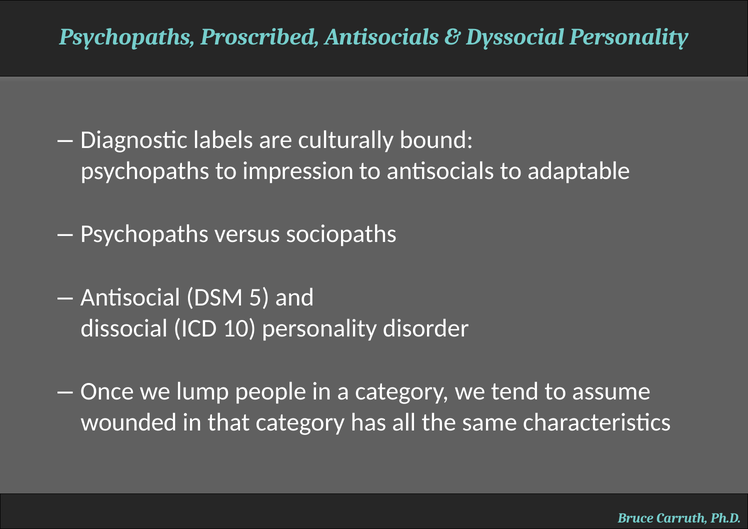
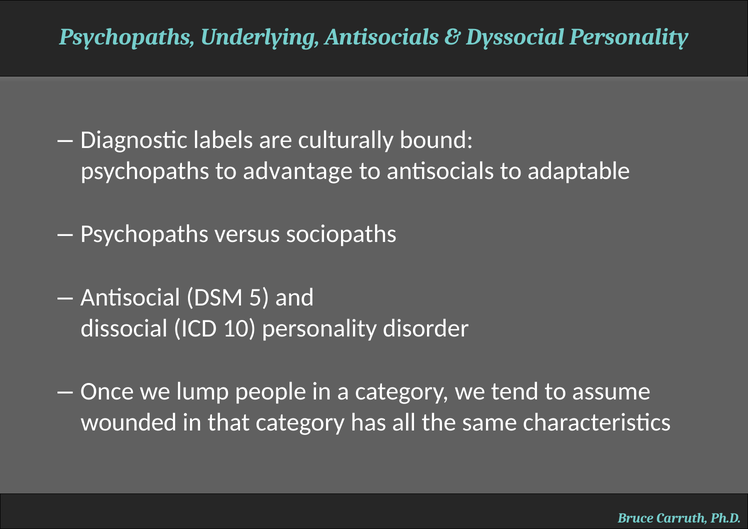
Proscribed: Proscribed -> Underlying (260, 37)
impression: impression -> advantage (298, 171)
